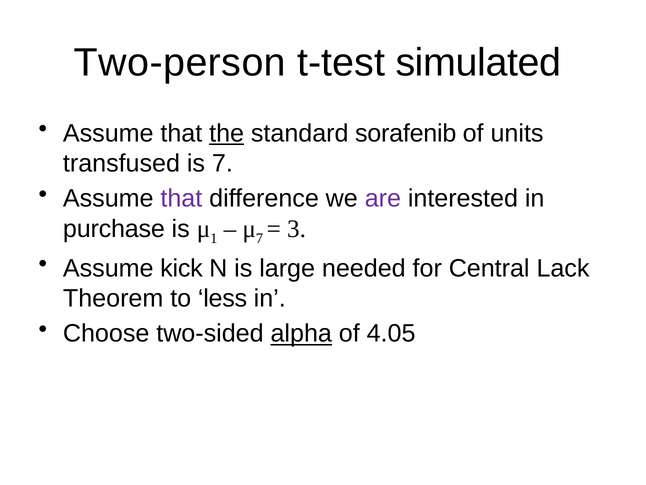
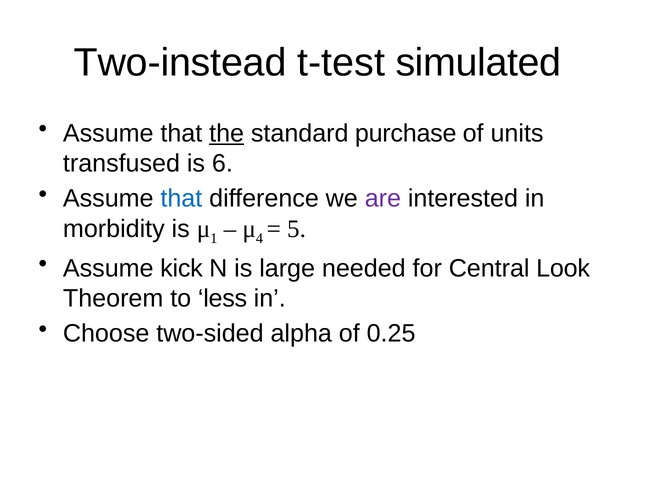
Two-person: Two-person -> Two-instead (180, 63)
sorafenib: sorafenib -> purchase (406, 133)
is 7: 7 -> 6 (222, 163)
that colour: purple -> blue (181, 198)
purchase: purchase -> morbidity (114, 229)
7: 7 -> 4 (259, 238)
3: 3 -> 5 (296, 229)
Lack: Lack -> Look (563, 268)
alpha underline: present -> none (301, 333)
4.05: 4.05 -> 0.25 (391, 333)
